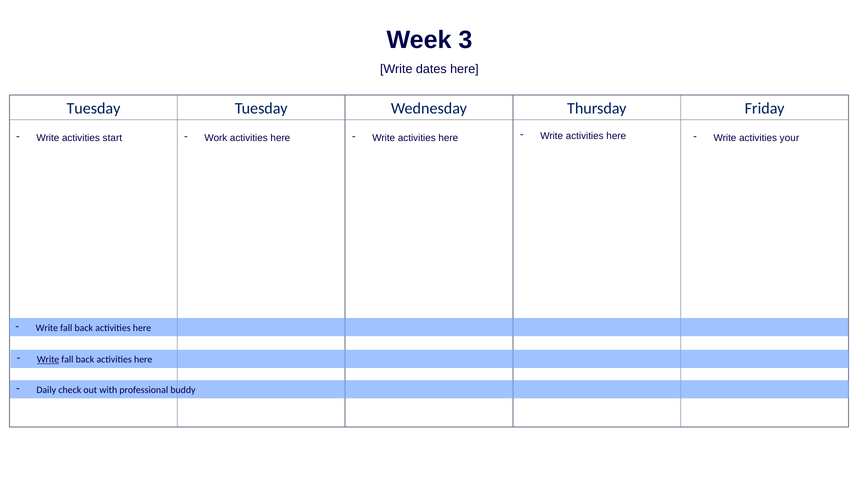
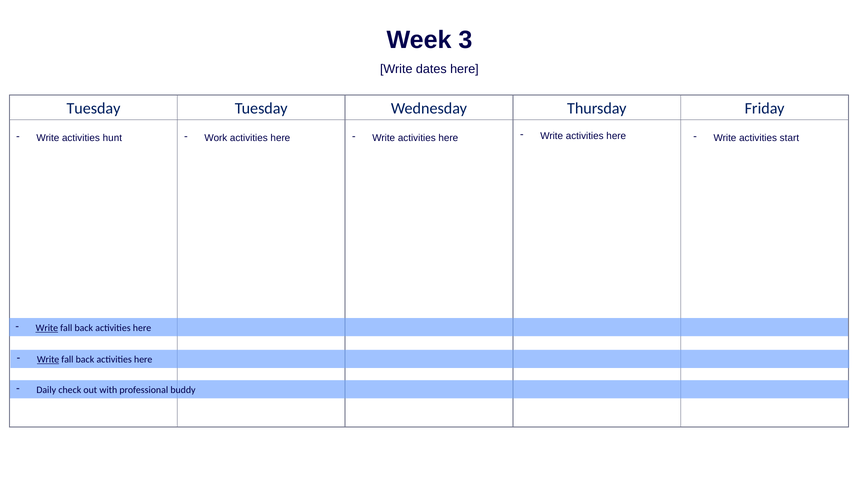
start: start -> hunt (112, 138)
your: your -> start (789, 138)
Write underline: none -> present (47, 328)
